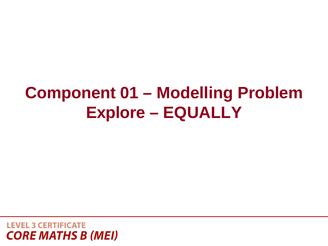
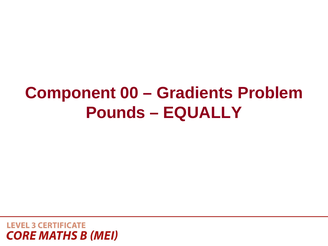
01: 01 -> 00 (129, 93)
Modelling: Modelling -> Gradients (195, 93)
Explore: Explore -> Pounds (116, 113)
